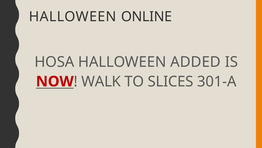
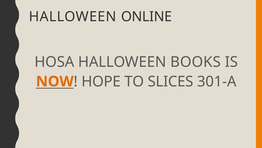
ADDED: ADDED -> BOOKS (196, 62)
NOW colour: red -> orange (55, 81)
WALK: WALK -> HOPE (101, 81)
